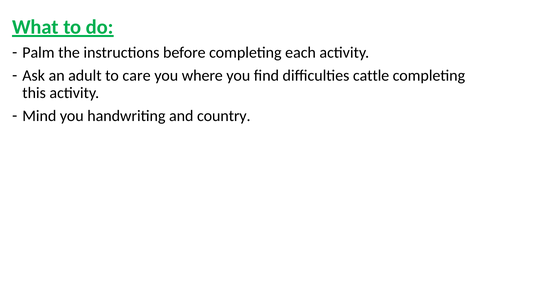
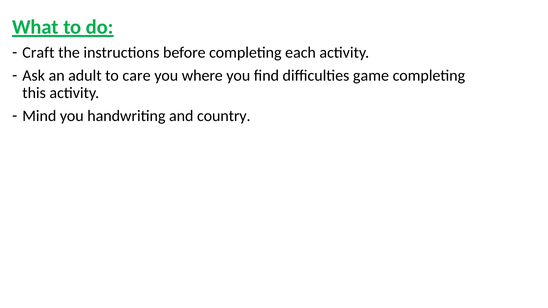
Palm: Palm -> Craft (38, 53)
cattle: cattle -> game (371, 76)
